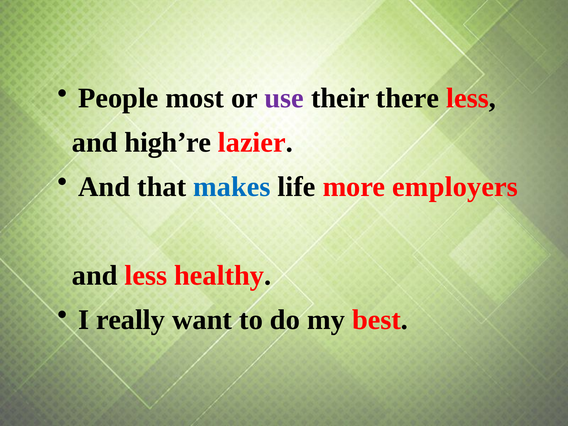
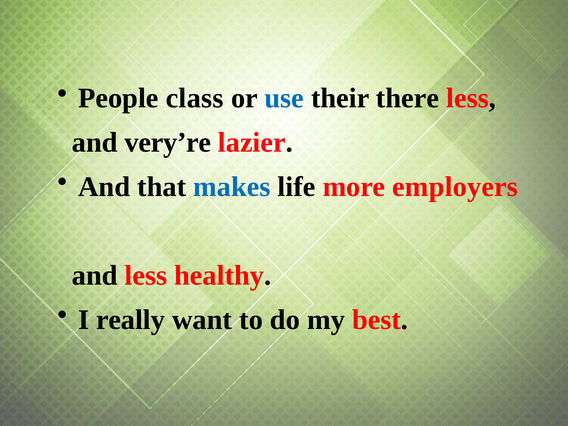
most: most -> class (195, 98)
use colour: purple -> blue (284, 98)
high’re: high’re -> very’re (168, 143)
